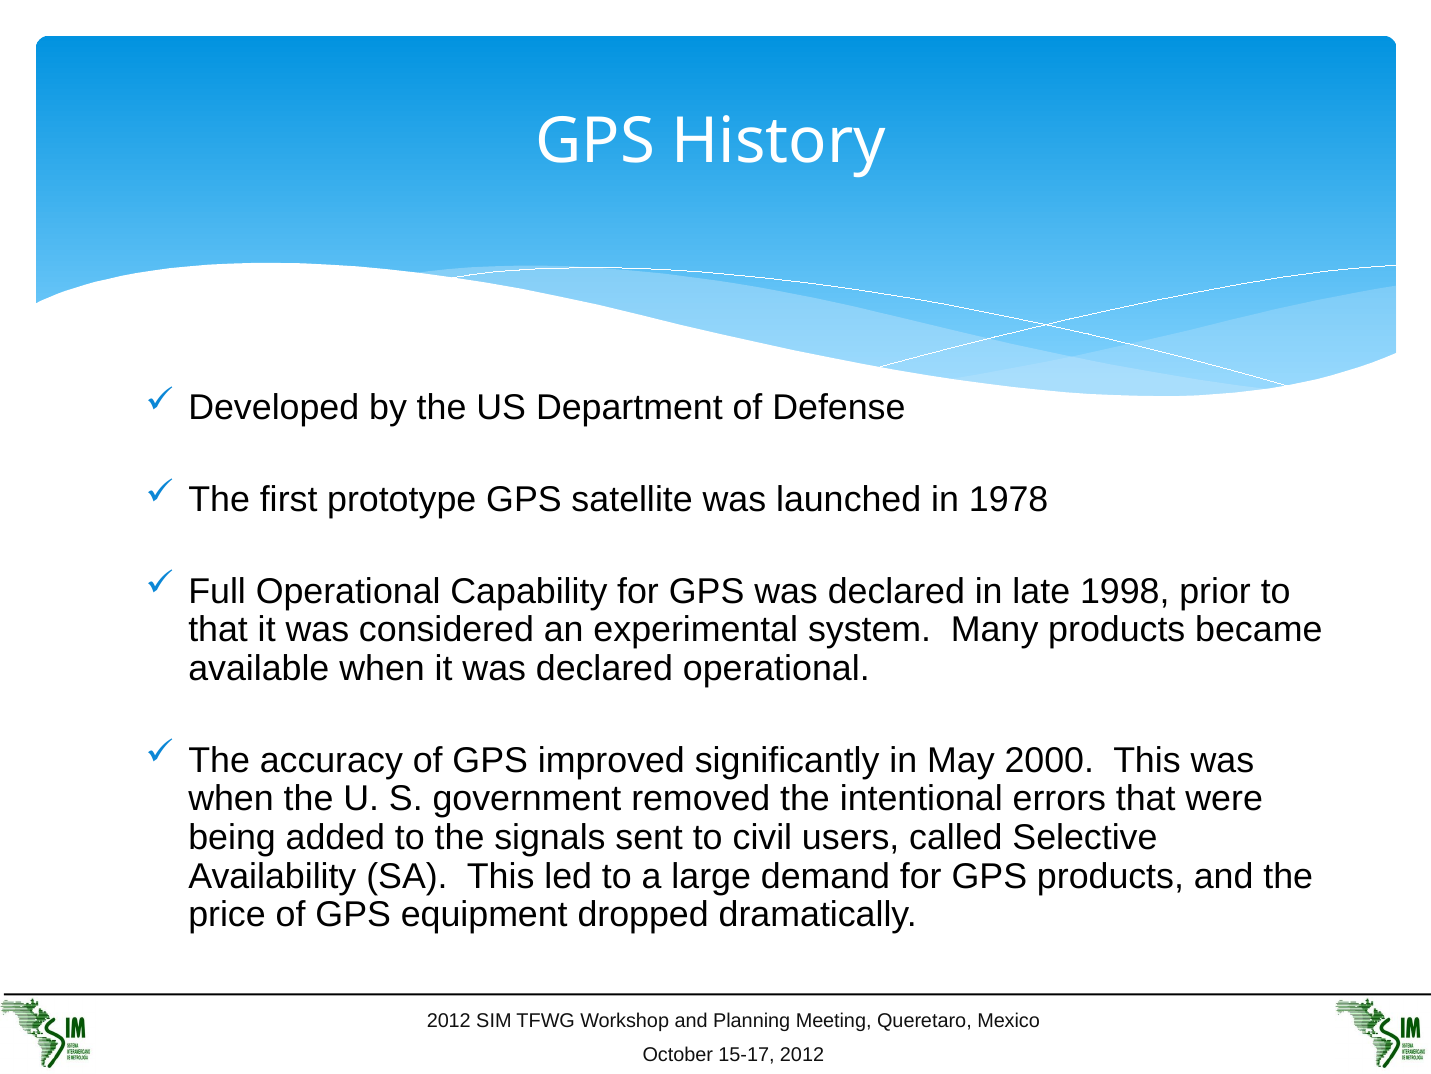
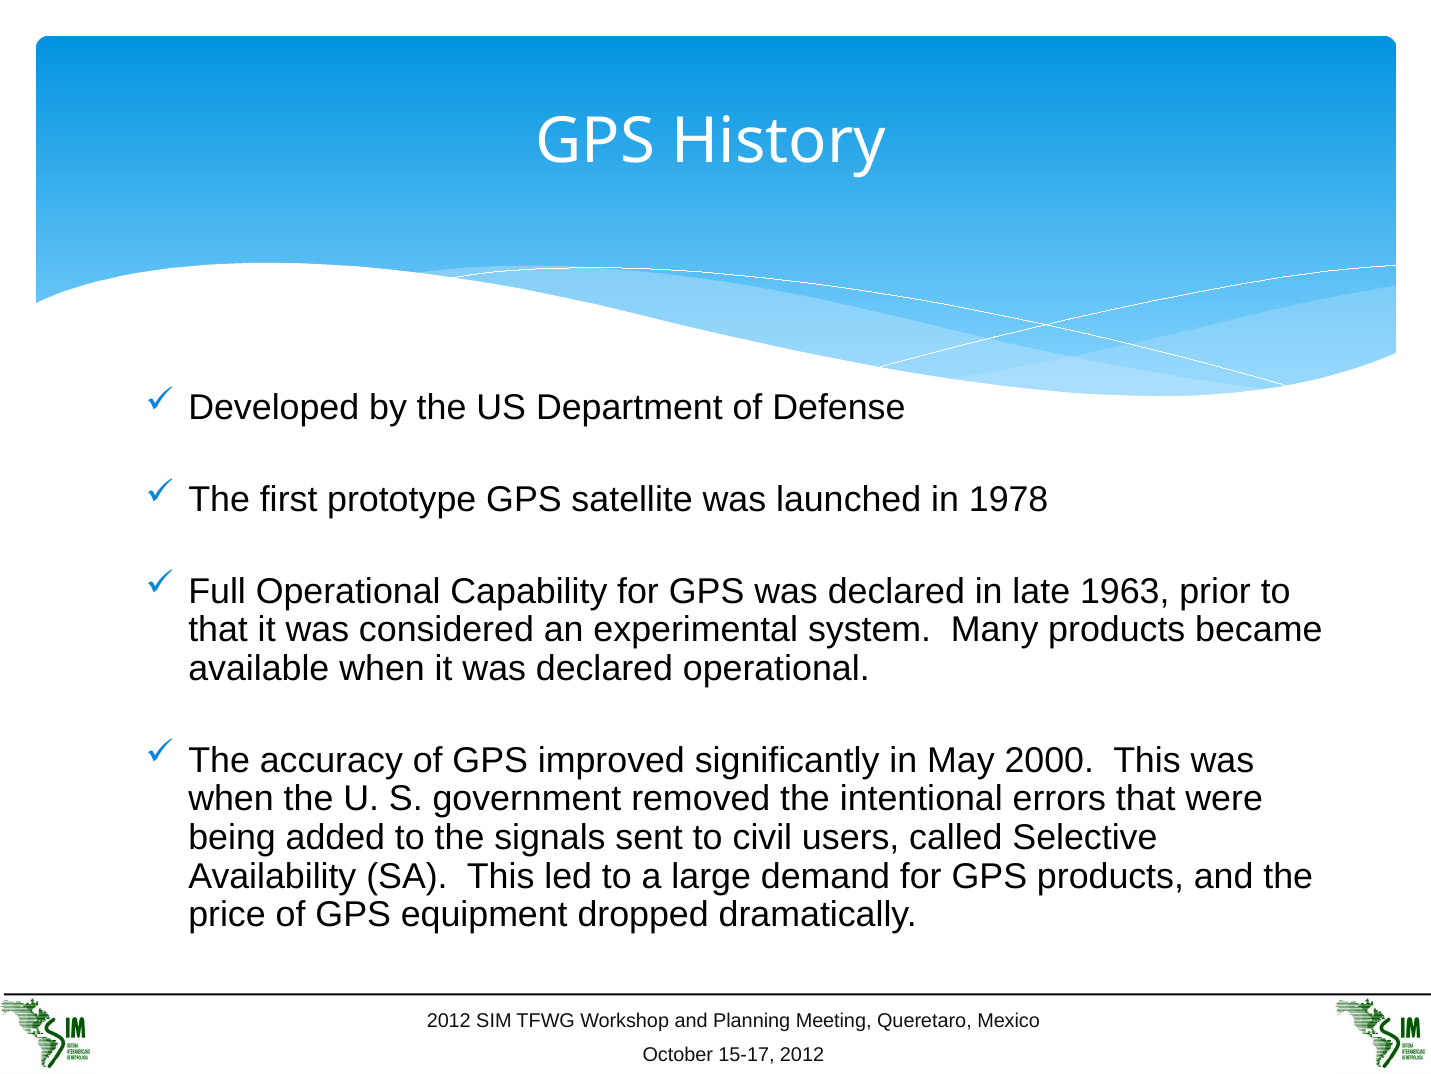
1998: 1998 -> 1963 (1125, 591)
